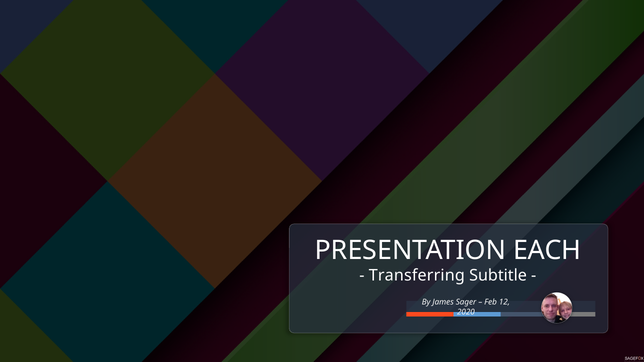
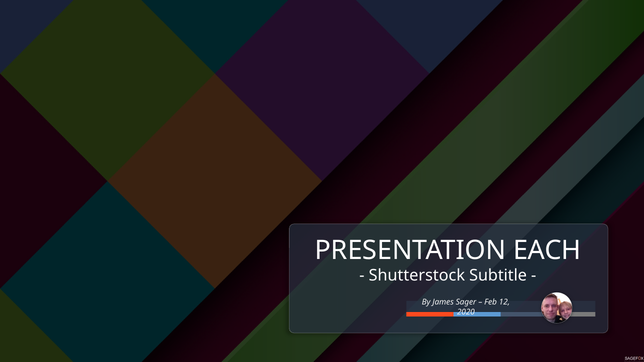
Transferring: Transferring -> Shutterstock (417, 276)
